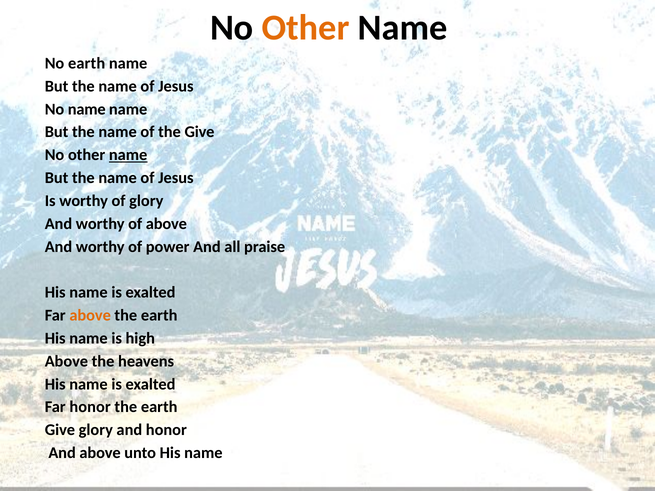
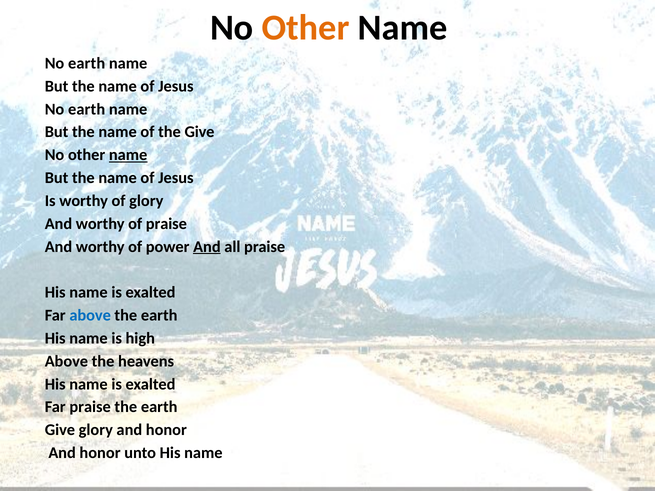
name: name -> earth (87, 109)
of above: above -> praise (166, 224)
And underline: none -> present (207, 247)
above colour: orange -> blue (90, 316)
Far honor: honor -> praise (90, 407)
above: above -> honor (100, 453)
